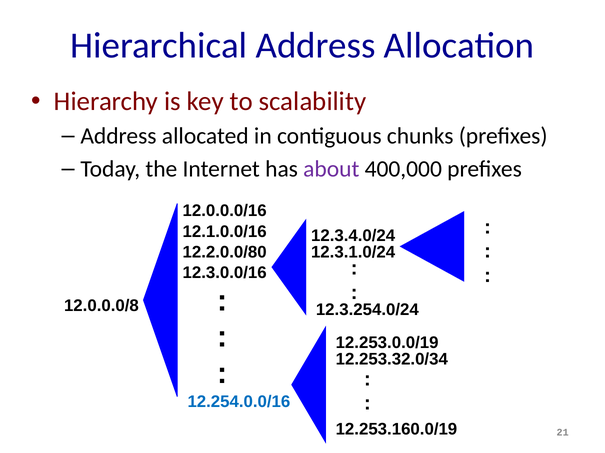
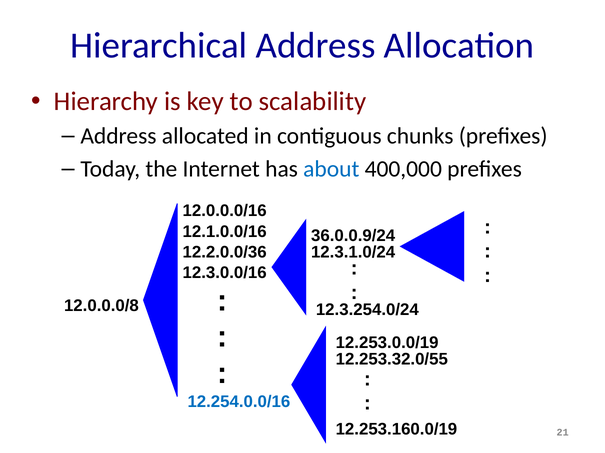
about colour: purple -> blue (331, 169)
12.3.4.0/24: 12.3.4.0/24 -> 36.0.0.9/24 (353, 236)
12.2.0.0/80: 12.2.0.0/80 -> 12.2.0.0/36 (225, 253)
12.253.32.0/34: 12.253.32.0/34 -> 12.253.32.0/55 (392, 360)
